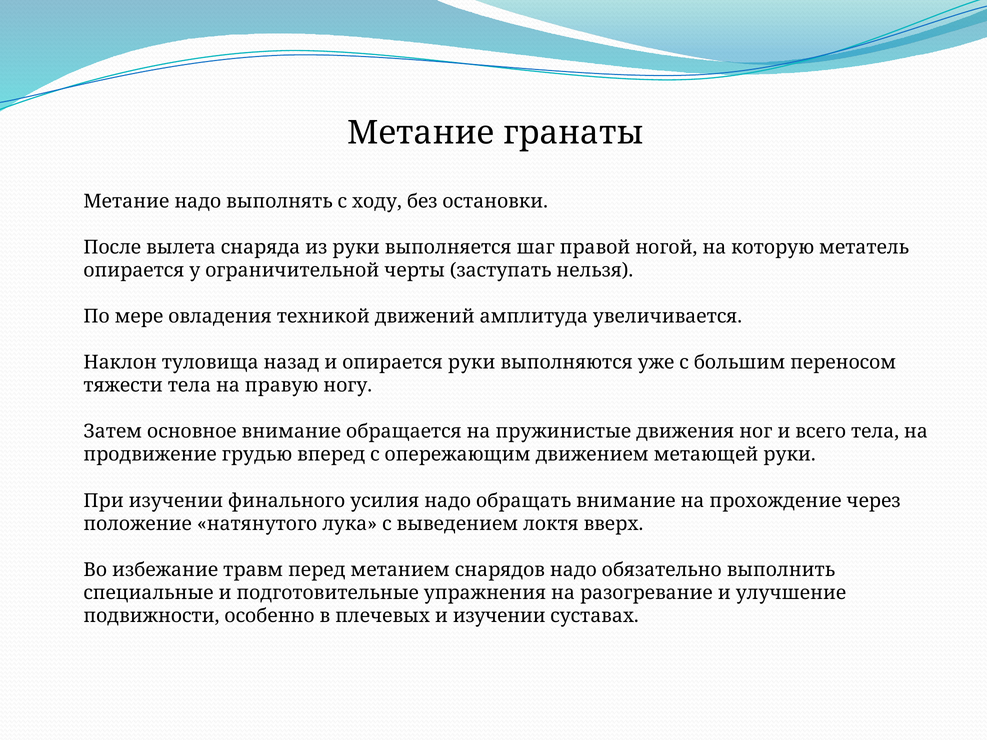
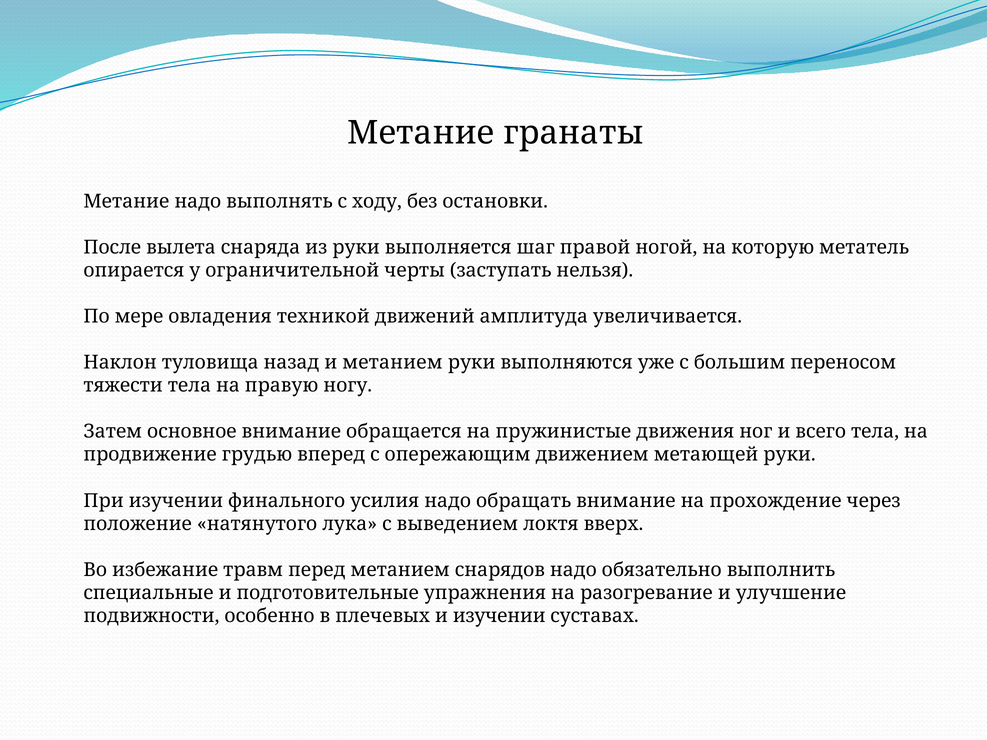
и опирается: опирается -> метанием (392, 363)
